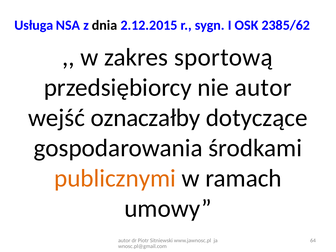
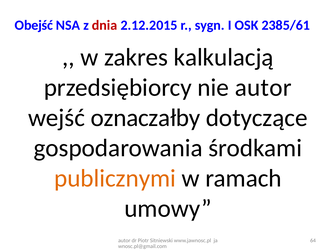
Usługa: Usługa -> Obejść (34, 25)
dnia colour: black -> red (105, 25)
2385/62: 2385/62 -> 2385/61 (286, 25)
sportową: sportową -> kalkulacją (224, 57)
